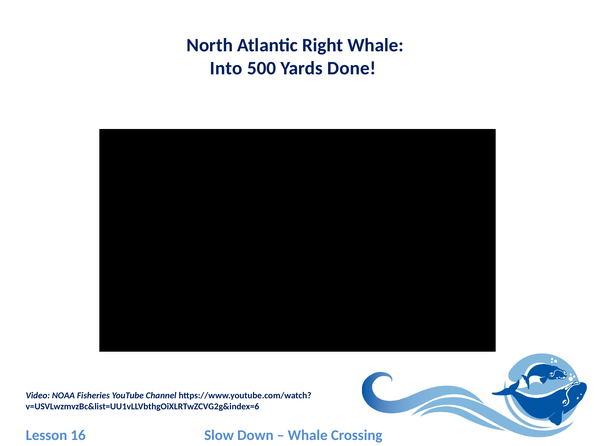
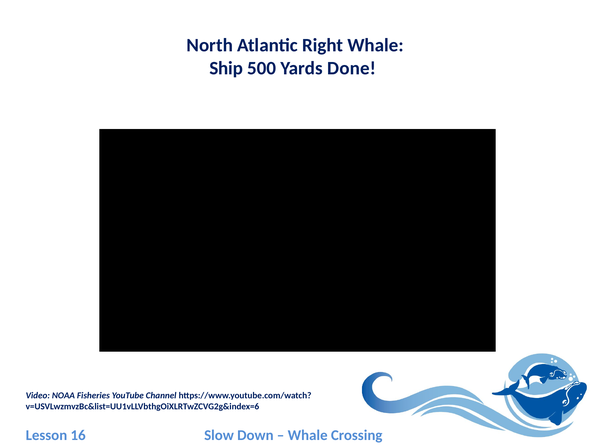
Into: Into -> Ship (226, 68)
